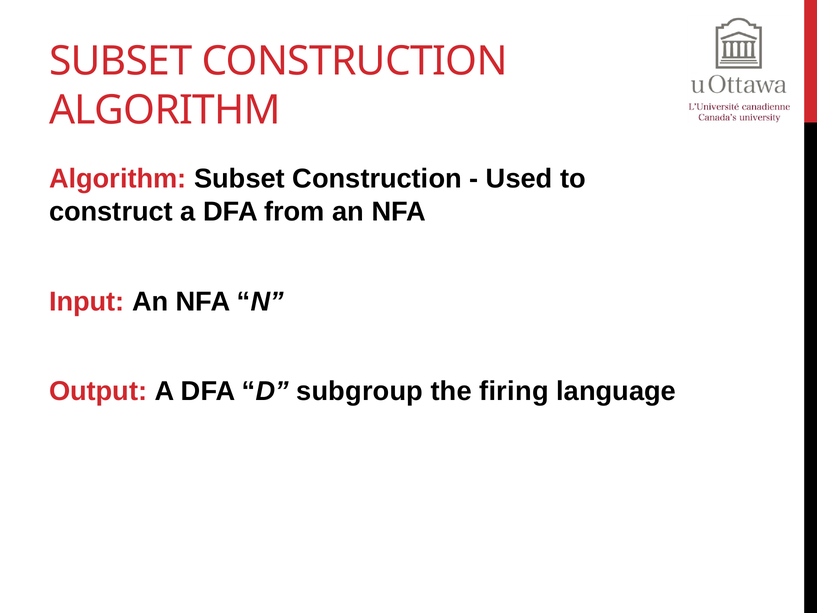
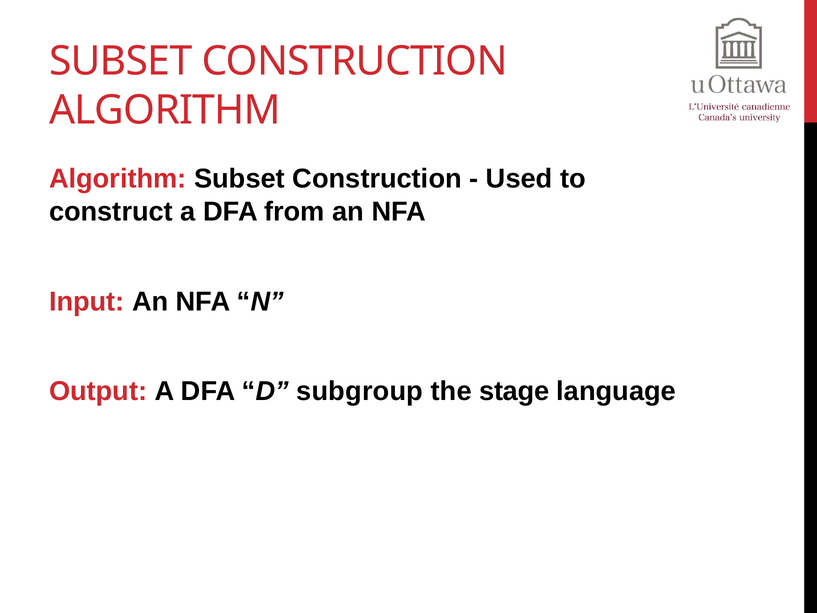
firing: firing -> stage (514, 391)
